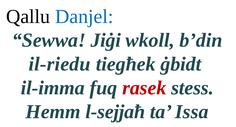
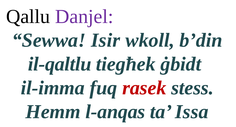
Danjel colour: blue -> purple (84, 16)
Jiġi: Jiġi -> Isir (106, 40)
il-riedu: il-riedu -> il-qaltlu (60, 64)
l-sejjaħ: l-sejjaħ -> l-anqas (115, 112)
